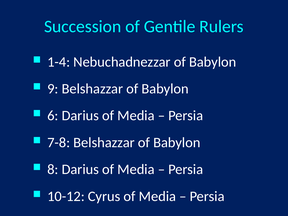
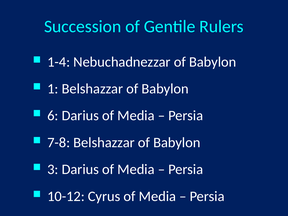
9: 9 -> 1 (53, 89)
8: 8 -> 3 (53, 169)
